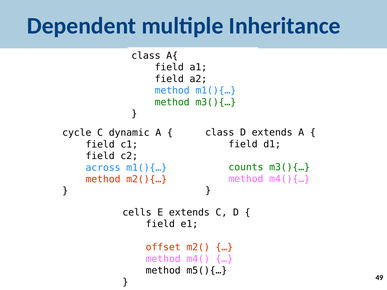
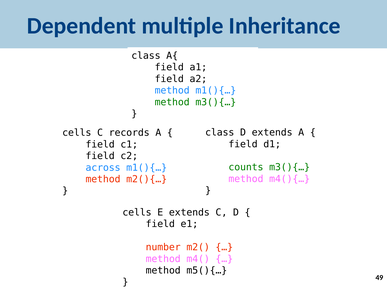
cycle: cycle -> cells (77, 133)
dynamic: dynamic -> records (129, 133)
offset: offset -> number (163, 247)
